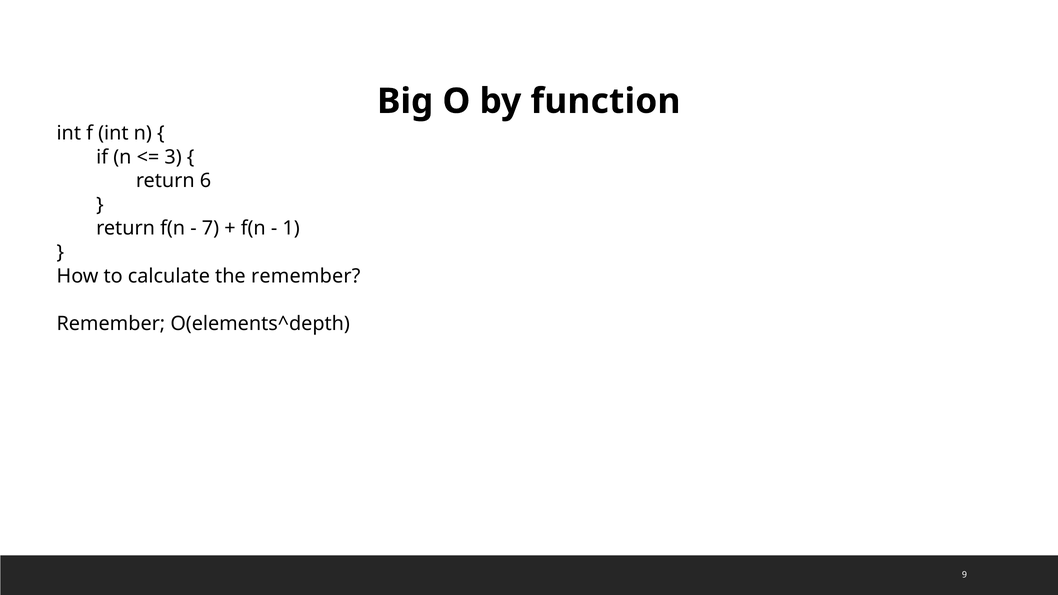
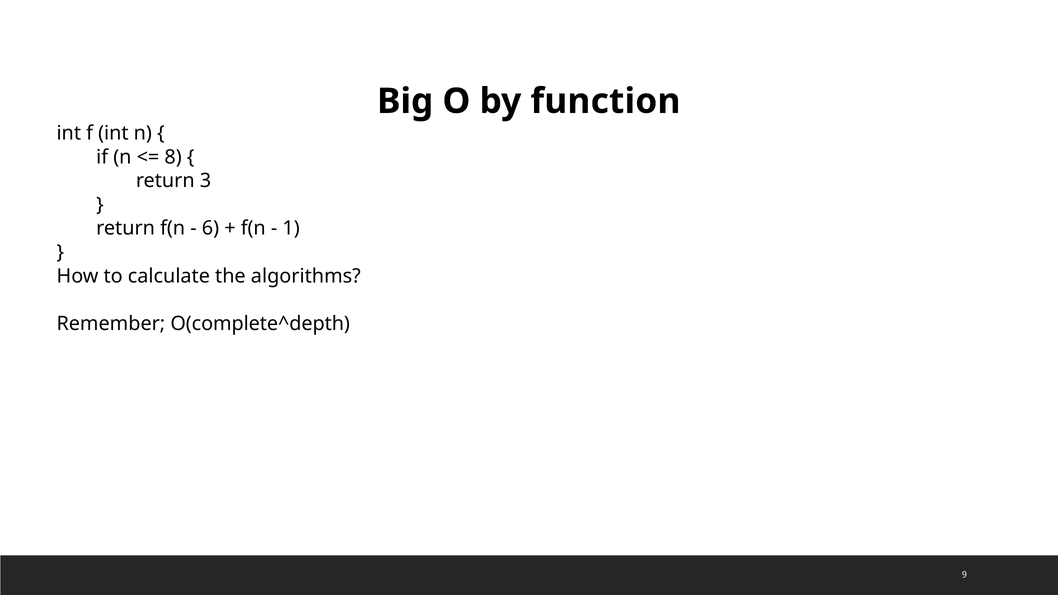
3: 3 -> 8 (173, 157)
6: 6 -> 3 (206, 181)
7: 7 -> 6 (210, 228)
the remember: remember -> algorithms (306, 276)
O(elements^depth: O(elements^depth -> O(complete^depth (260, 324)
